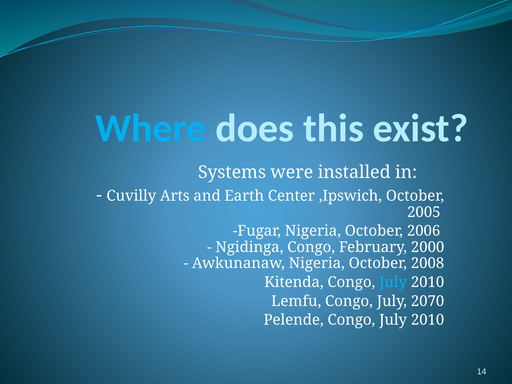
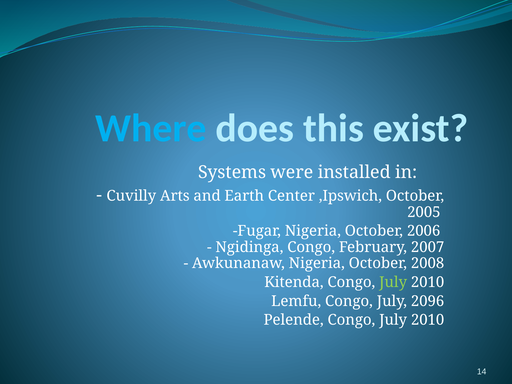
2000: 2000 -> 2007 (428, 247)
July colour: light blue -> light green (393, 282)
2070: 2070 -> 2096 (428, 301)
